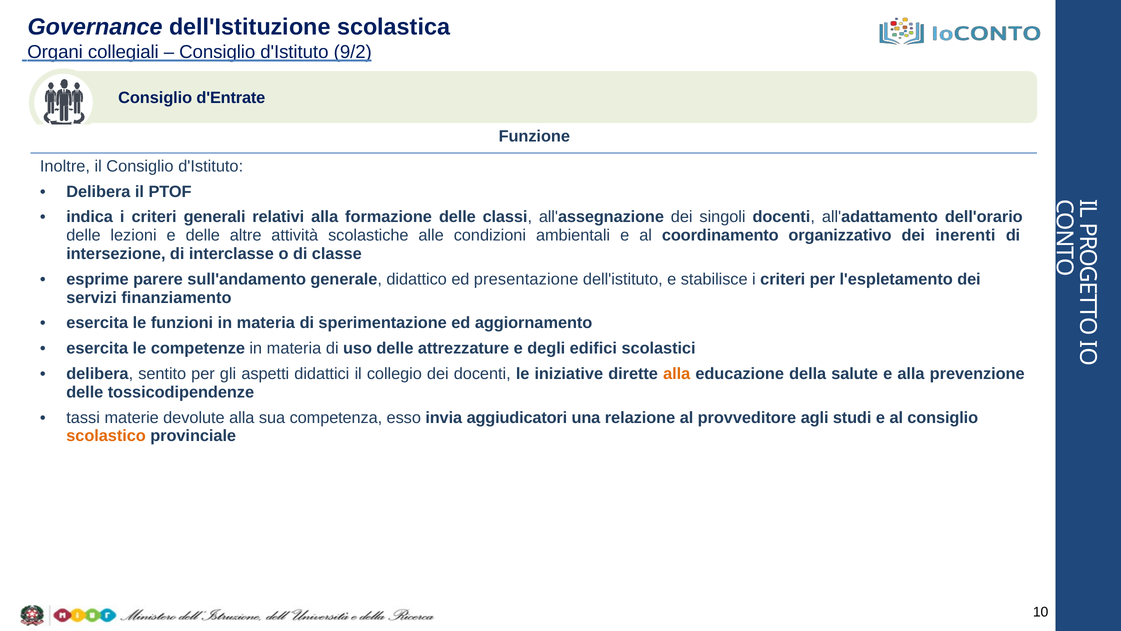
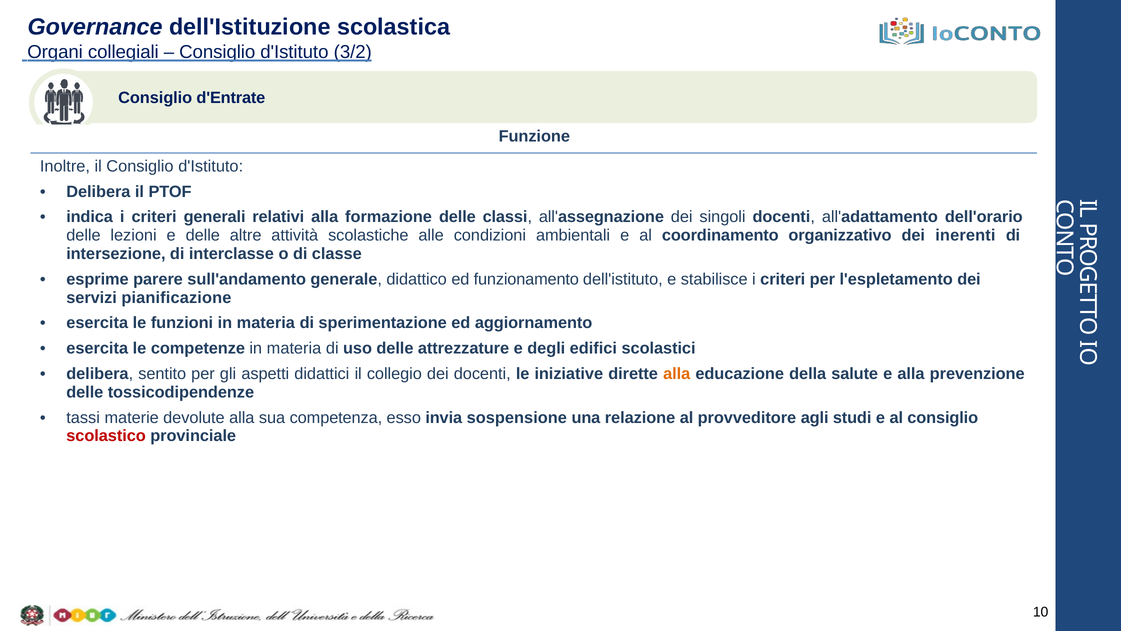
9/2: 9/2 -> 3/2 (353, 52)
presentazione: presentazione -> funzionamento (526, 279)
finanziamento: finanziamento -> pianificazione (176, 297)
aggiudicatori: aggiudicatori -> sospensione (517, 417)
scolastico colour: orange -> red (106, 436)
